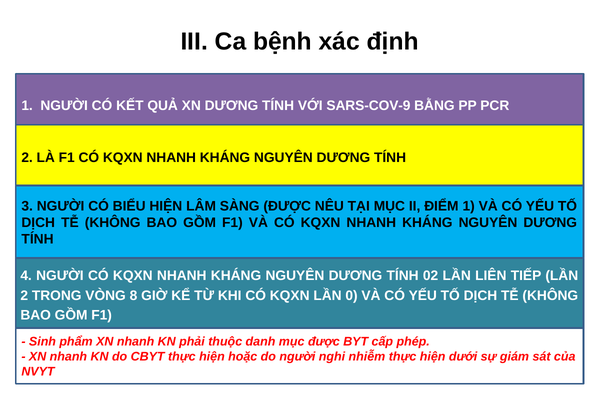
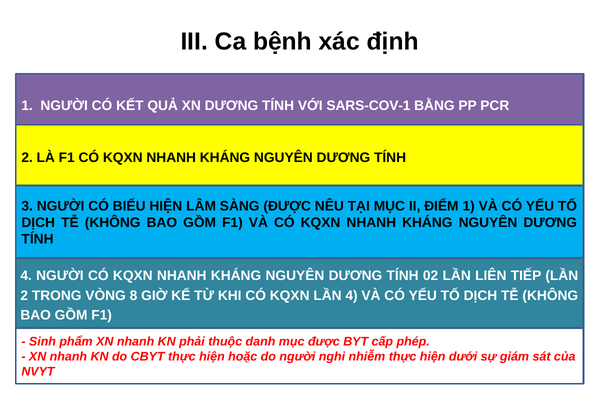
SARS-COV-9: SARS-COV-9 -> SARS-COV-1 (368, 106)
LẦN 0: 0 -> 4 (352, 295)
